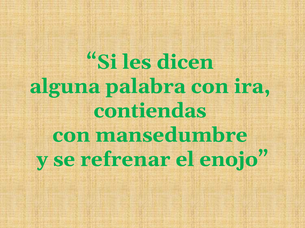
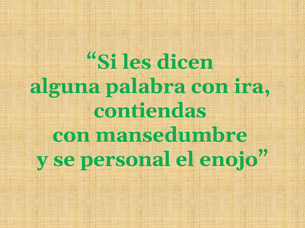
refrenar: refrenar -> personal (125, 160)
